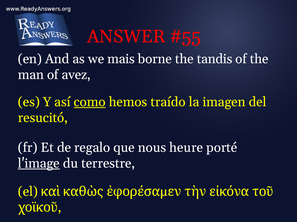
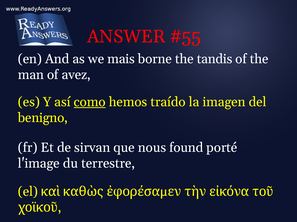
resucitó: resucitó -> benigno (43, 118)
regalo: regalo -> sirvan (92, 148)
heure: heure -> found (186, 148)
l'image underline: present -> none (39, 164)
